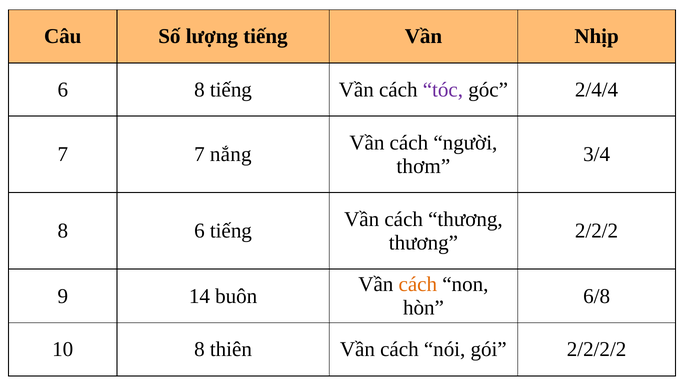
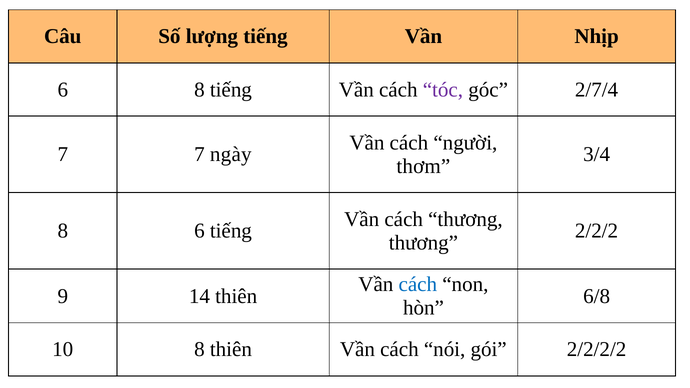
2/4/4: 2/4/4 -> 2/7/4 (597, 90)
nắng: nắng -> ngày (231, 155)
cách colour: orange -> blue (418, 284)
14 buôn: buôn -> thiên (236, 296)
